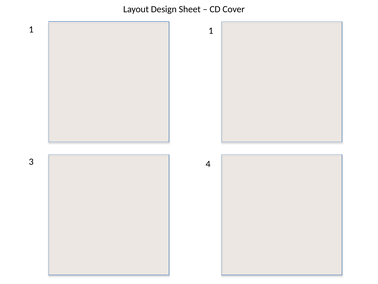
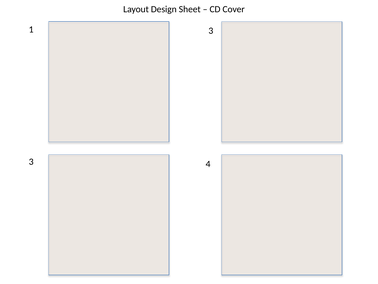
1 1: 1 -> 3 (211, 31)
